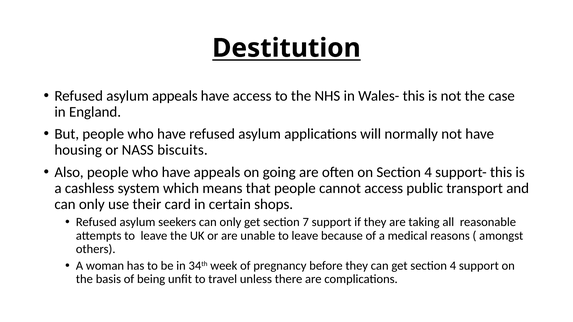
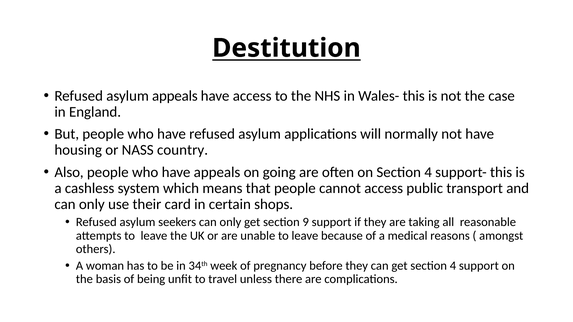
biscuits: biscuits -> country (183, 150)
7: 7 -> 9 (306, 222)
